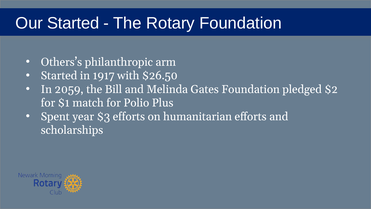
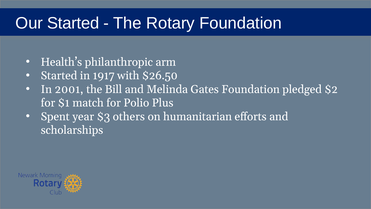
Others’s: Others’s -> Health’s (61, 62)
2059: 2059 -> 2001 (69, 89)
$3 efforts: efforts -> others (129, 116)
